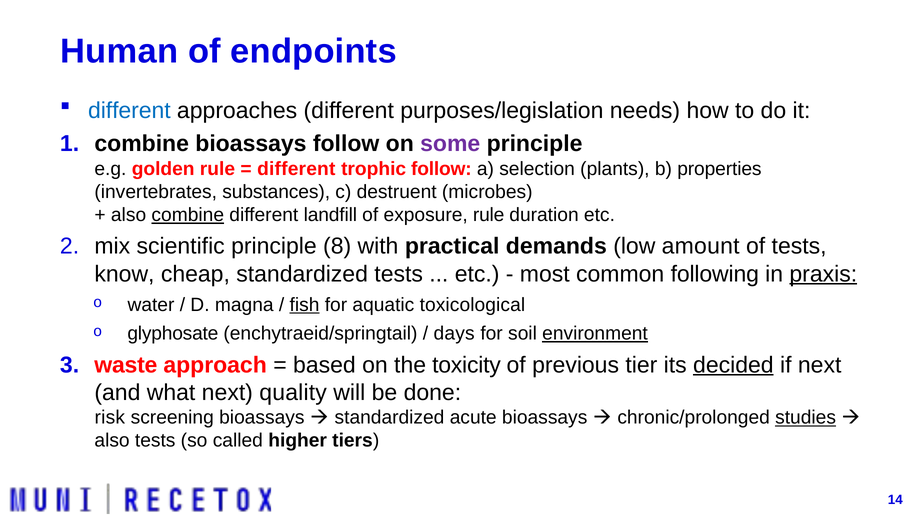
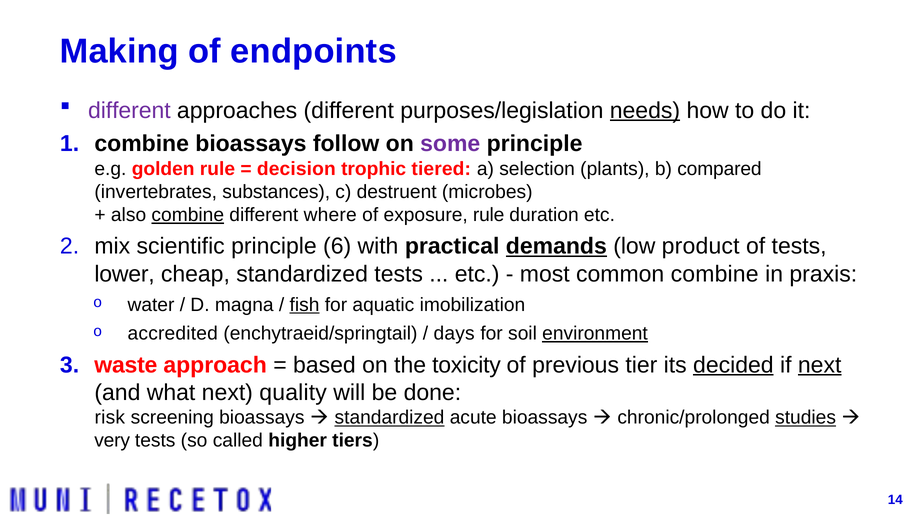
Human: Human -> Making (119, 51)
different colour: blue -> purple (129, 110)
needs underline: none -> present (645, 110)
different: different -> decision (296, 169)
trophic follow: follow -> tiered (441, 169)
properties: properties -> compared (719, 169)
landfill: landfill -> where (330, 215)
8: 8 -> 6 (337, 246)
demands underline: none -> present (556, 246)
amount: amount -> product (701, 246)
know: know -> lower (125, 274)
common following: following -> combine (715, 274)
praxis underline: present -> none (823, 274)
toxicological: toxicological -> imobilization (472, 304)
glyphosate: glyphosate -> accredited (173, 333)
next underline: none -> present (820, 365)
standardized underline: none -> present (390, 417)
also: also -> very (112, 440)
